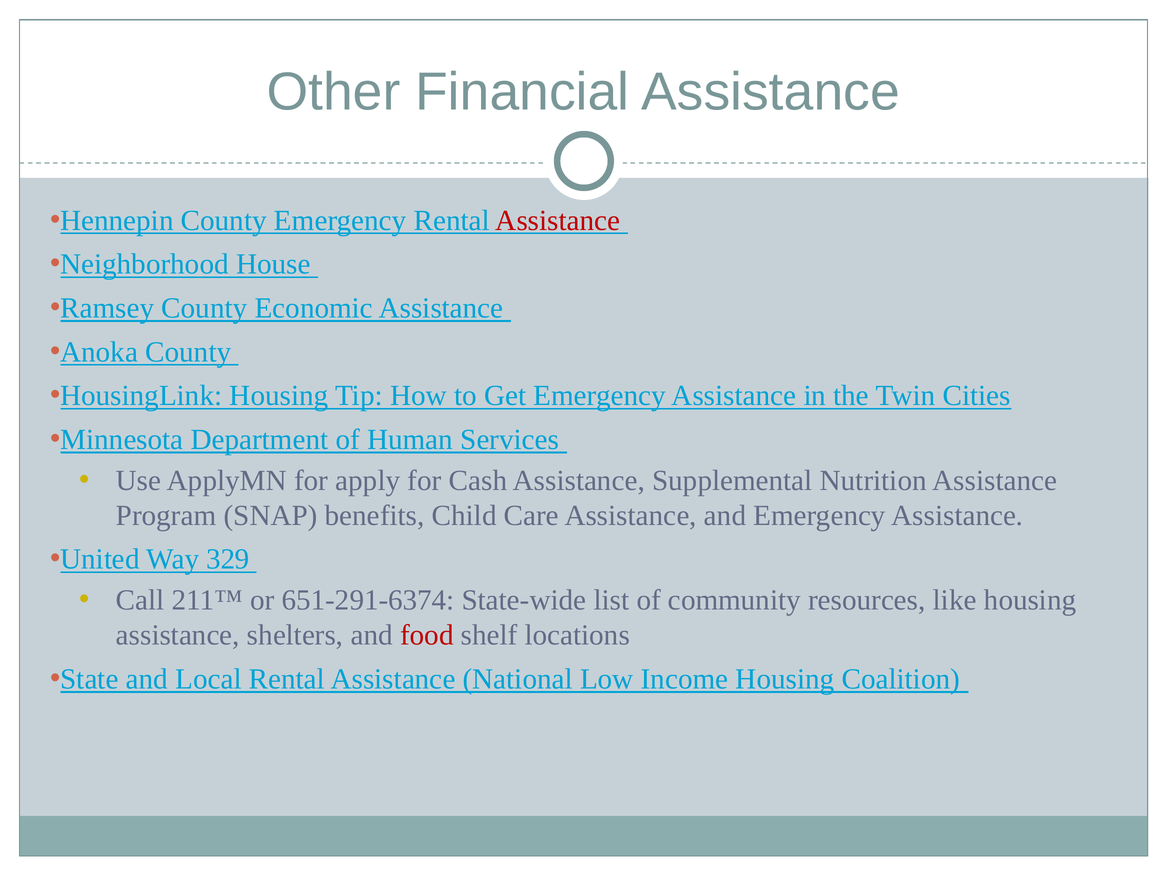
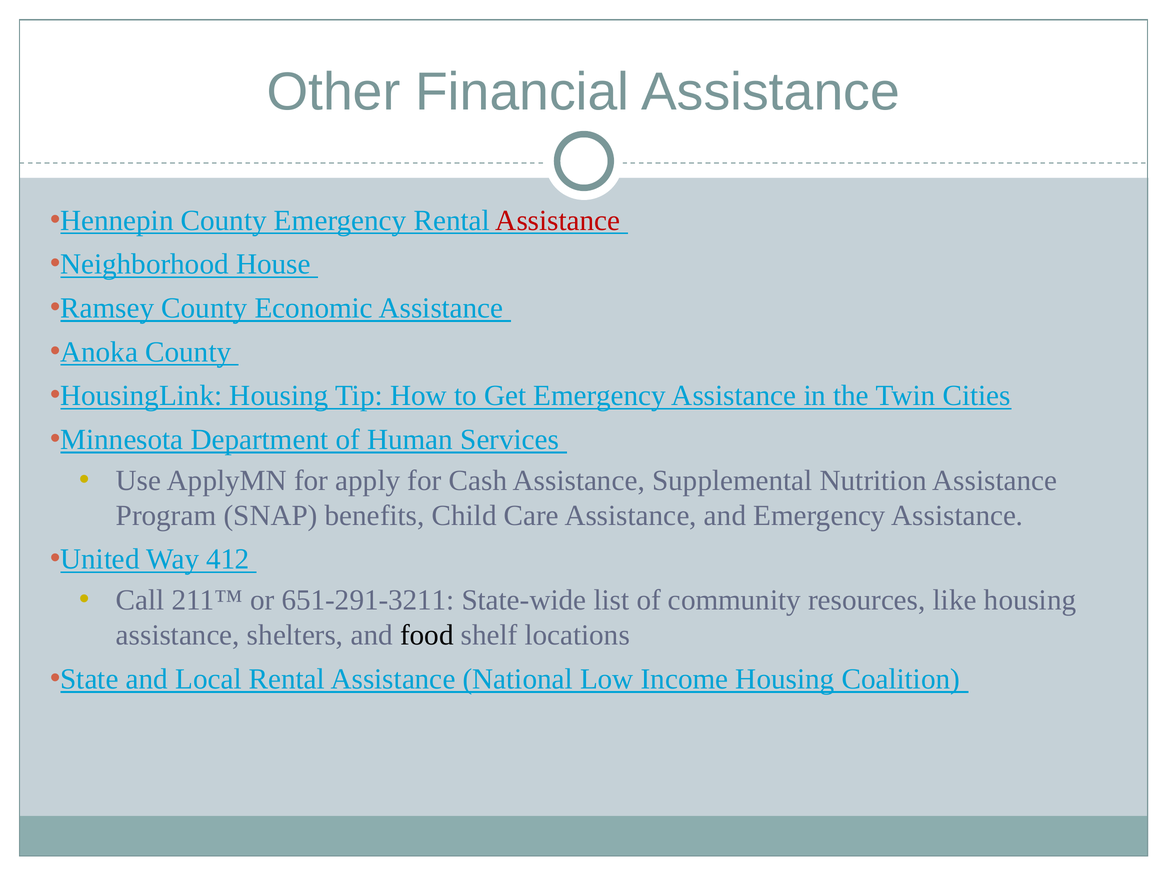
329: 329 -> 412 (228, 559)
651-291-6374: 651-291-6374 -> 651-291-3211 (368, 600)
food colour: red -> black (427, 635)
